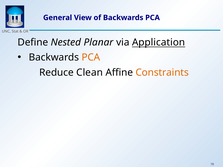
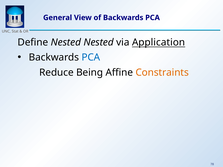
Nested Planar: Planar -> Nested (99, 42)
PCA colour: orange -> blue (91, 57)
Clean: Clean -> Being (90, 73)
